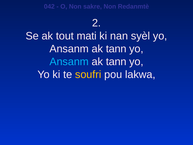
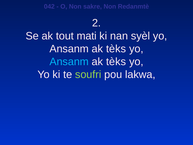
tann: tann -> tèks (116, 49)
tann: tann -> tèks (116, 62)
soufri colour: yellow -> light green (88, 74)
